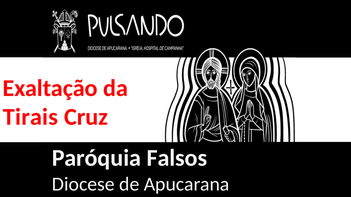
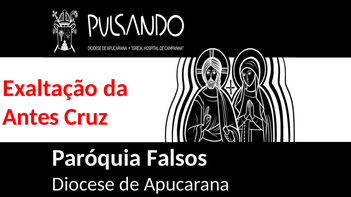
Tirais: Tirais -> Antes (31, 117)
